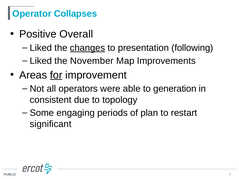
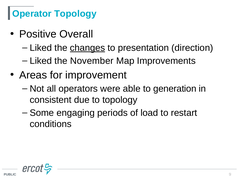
Operator Collapses: Collapses -> Topology (75, 14)
following: following -> direction (192, 48)
for underline: present -> none (56, 75)
plan: plan -> load (149, 113)
significant: significant -> conditions (51, 124)
